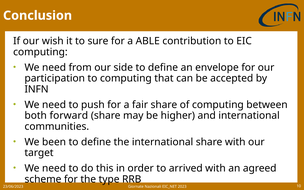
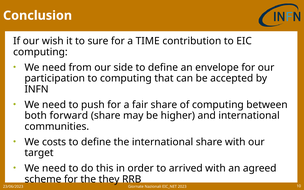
ABLE: ABLE -> TIME (148, 41)
been: been -> costs (54, 142)
type: type -> they (109, 179)
